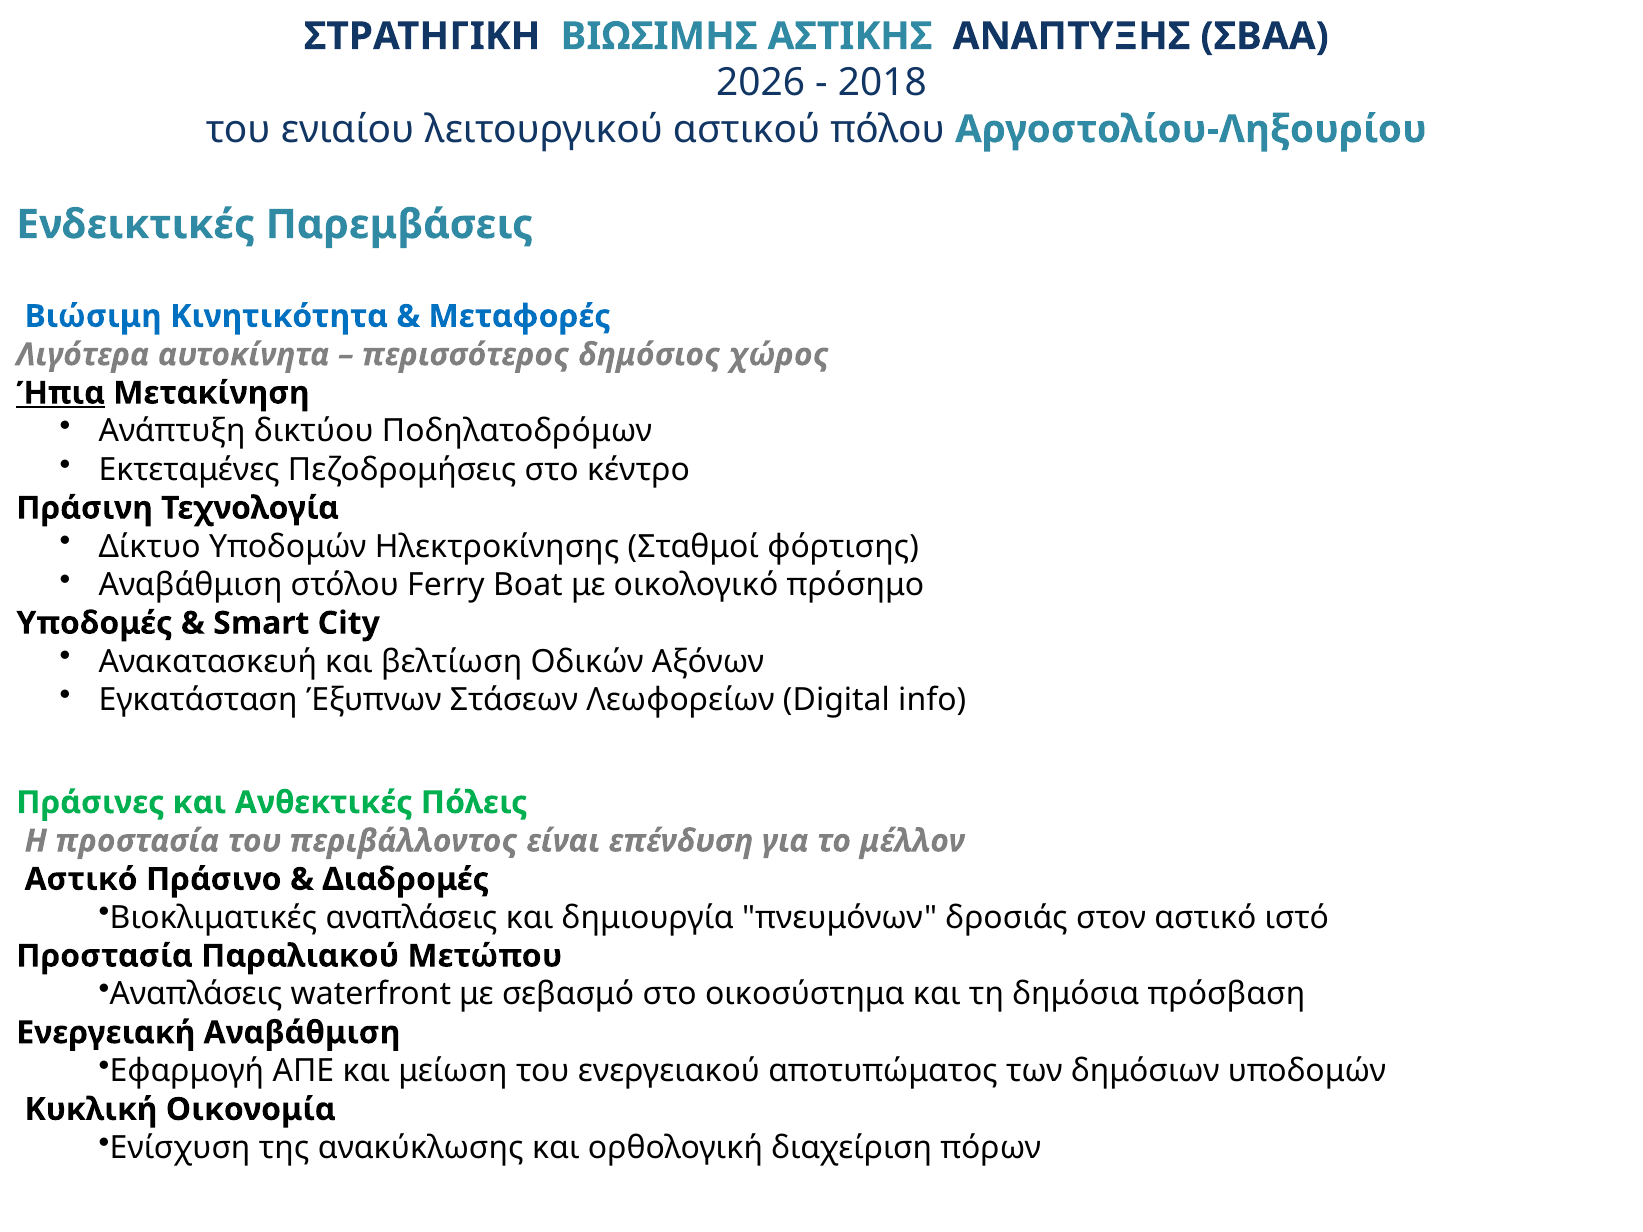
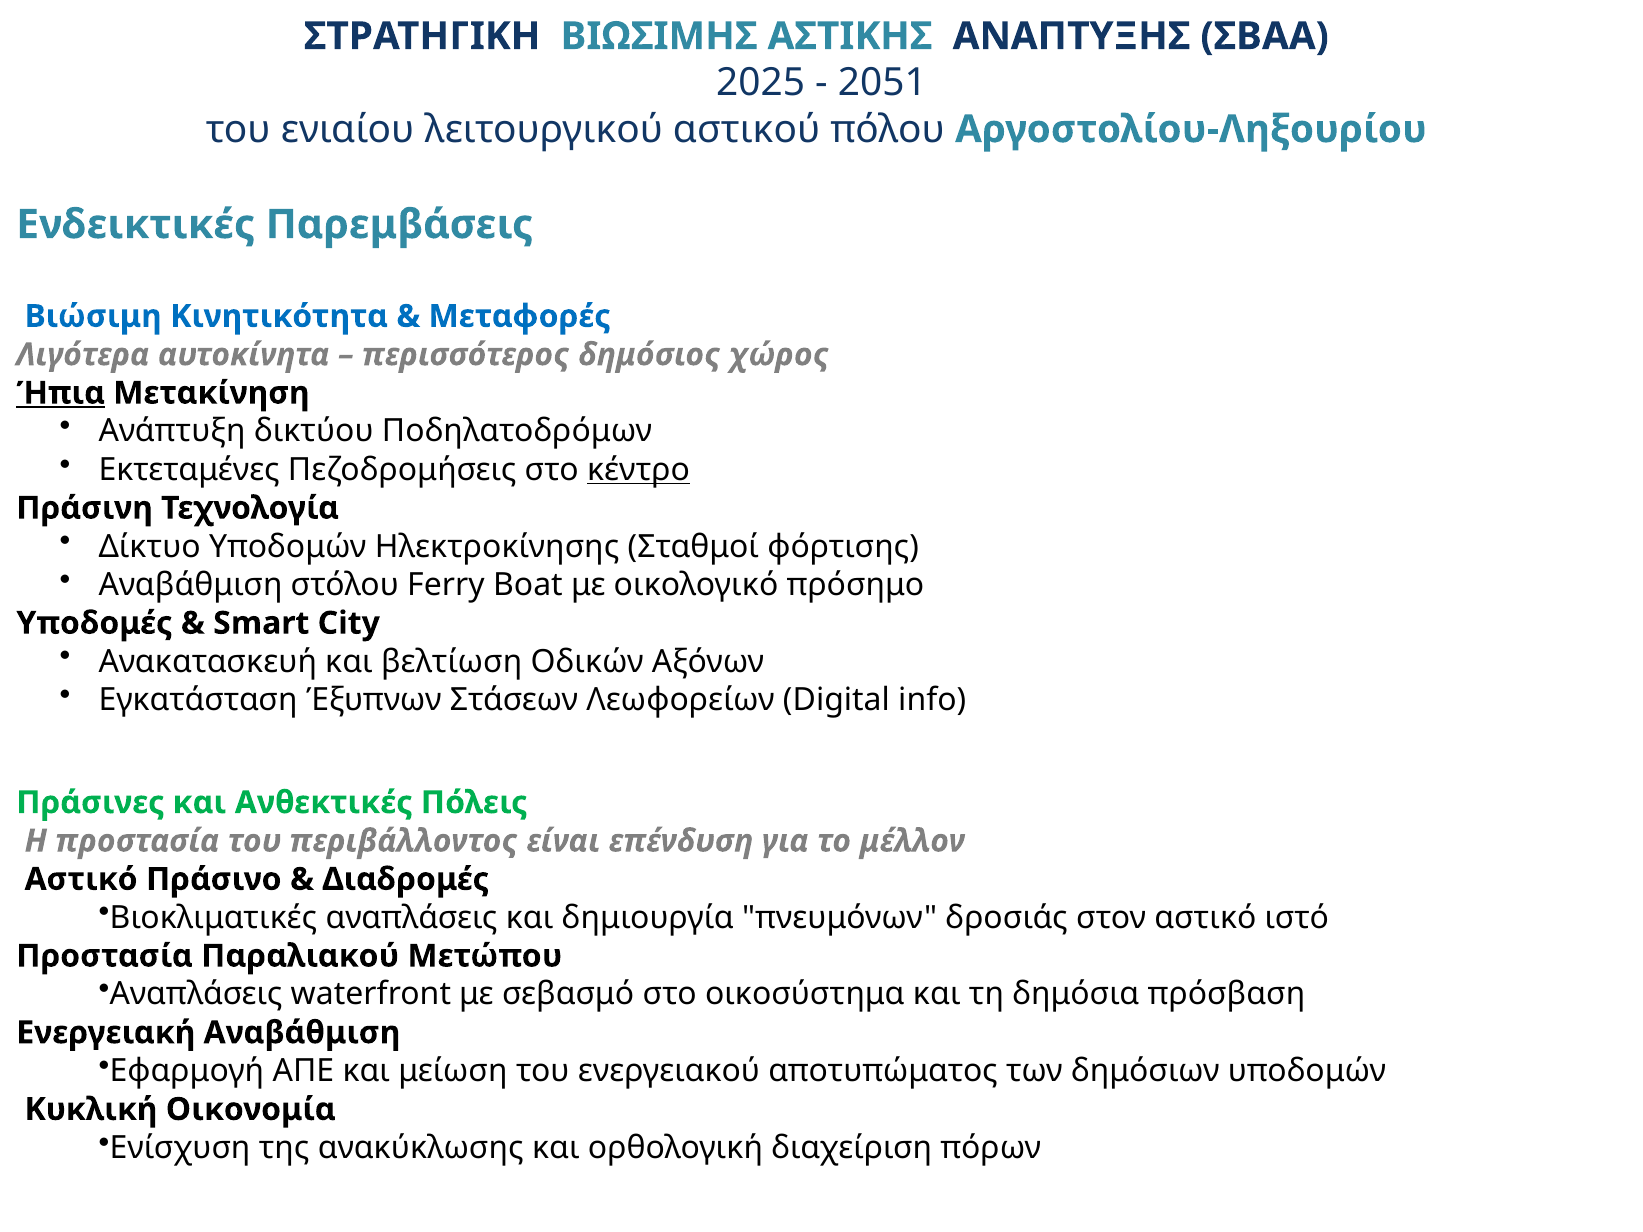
2026: 2026 -> 2025 (761, 83)
2018: 2018 -> 2051 (882, 83)
κέντρο underline: none -> present (639, 470)
